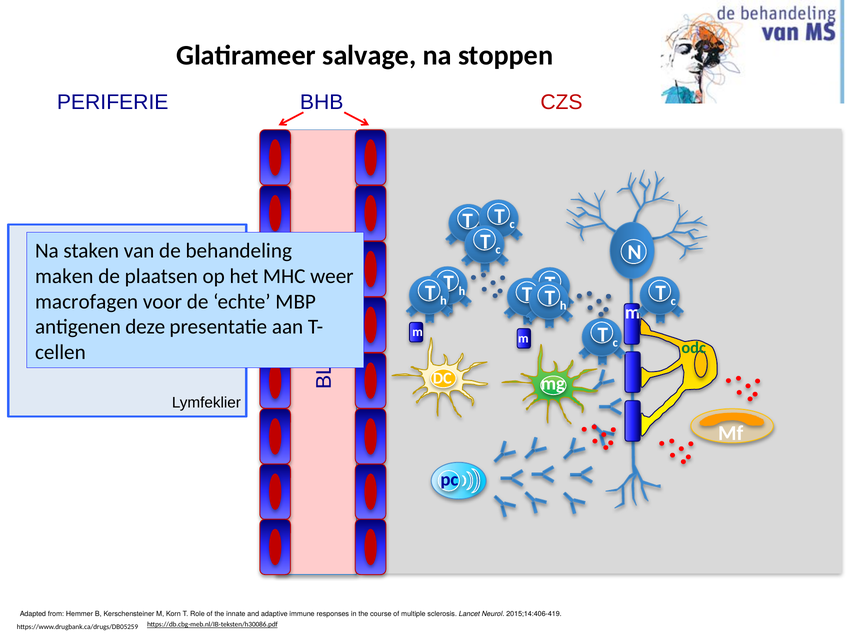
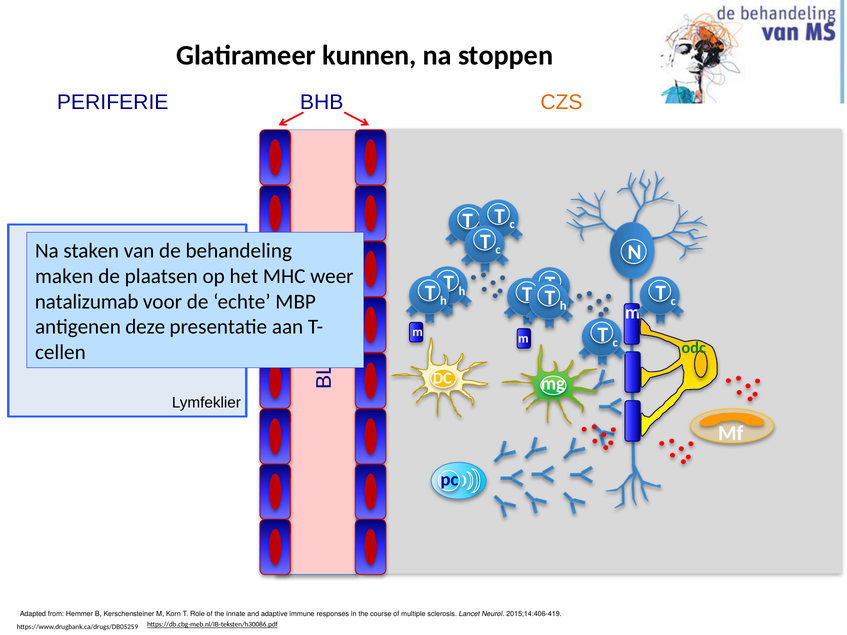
salvage: salvage -> kunnen (369, 56)
CZS colour: red -> orange (561, 102)
macrofagen: macrofagen -> natalizumab (87, 302)
